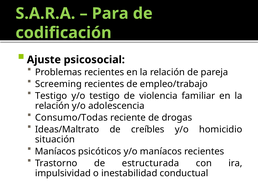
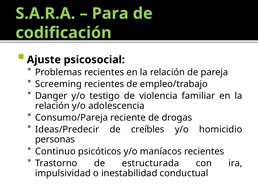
Testigo: Testigo -> Danger (51, 96)
Consumo/Todas: Consumo/Todas -> Consumo/Pareja (72, 118)
Ideas/Maltrato: Ideas/Maltrato -> Ideas/Predecir (67, 130)
situación: situación -> personas (55, 140)
Maníacos: Maníacos -> Continuo (55, 152)
